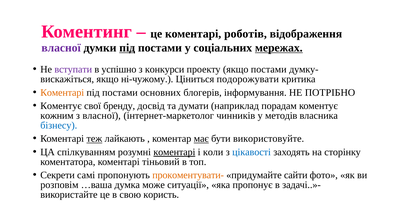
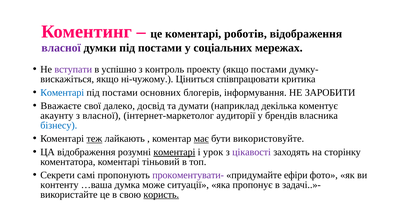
під underline: present -> none (127, 48)
мережах underline: present -> none (279, 48)
конкурси: конкурси -> контроль (165, 70)
подорожувати: подорожувати -> співпрацювати (248, 79)
Коментарі colour: orange -> blue (62, 93)
ПОТРІБНО: ПОТРІБНО -> ЗАРОБИТИ (330, 93)
Коментує: Коментує -> Вважаєте (61, 106)
бренду: бренду -> далеко (119, 106)
порадам: порадам -> декілька (279, 106)
кожним: кожним -> акаунту (57, 116)
чинників: чинників -> аудиторії (236, 116)
методів: методів -> брендів (281, 116)
ЦА спілкуванням: спілкуванням -> відображення (86, 152)
коли: коли -> урок (213, 152)
цікавості colour: blue -> purple (252, 152)
прокоментувати- colour: orange -> purple (188, 175)
сайти: сайти -> ефіри (296, 175)
розповім: розповім -> контенту (59, 185)
користь underline: none -> present (161, 195)
